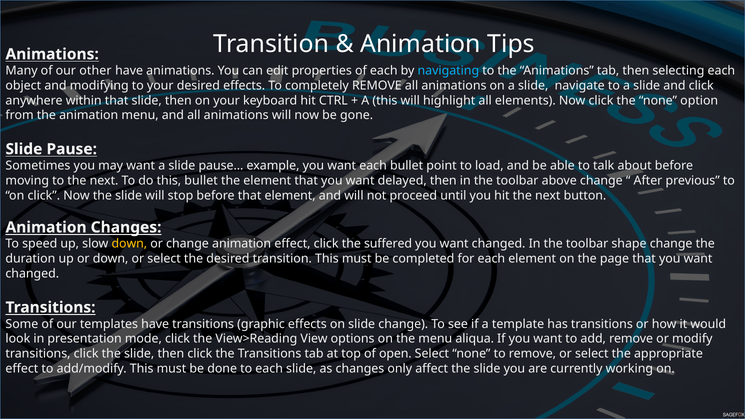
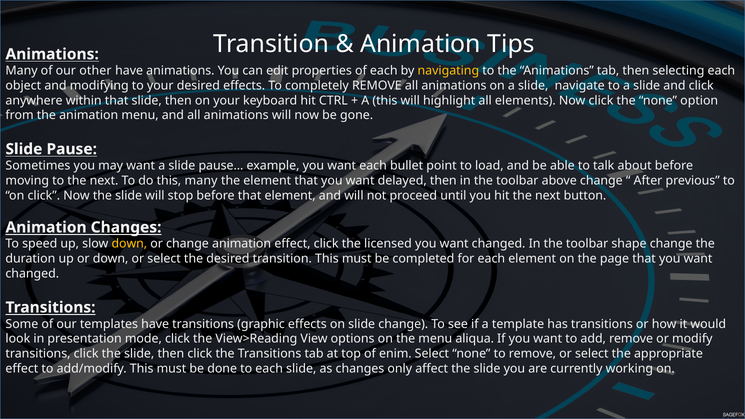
navigating colour: light blue -> yellow (448, 71)
this bullet: bullet -> many (201, 181)
suffered: suffered -> licensed (388, 244)
open: open -> enim (395, 354)
